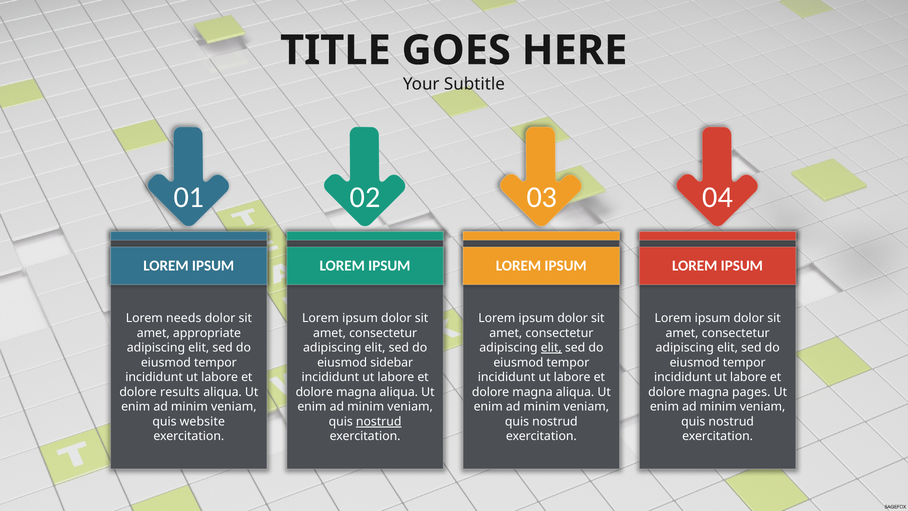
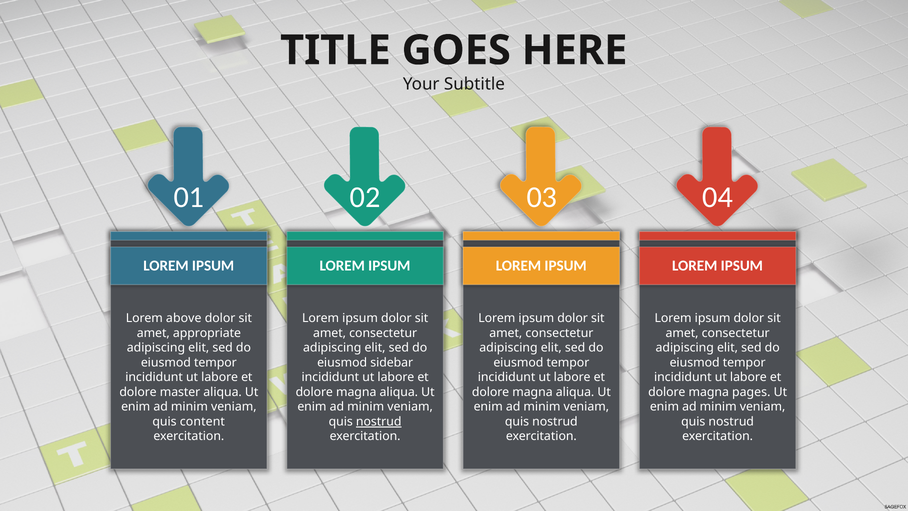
needs: needs -> above (184, 318)
elit underline: present -> none (551, 348)
results: results -> master (180, 392)
website: website -> content (202, 421)
